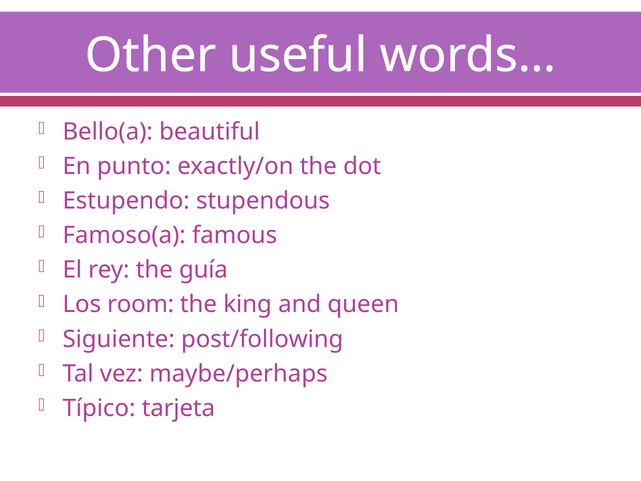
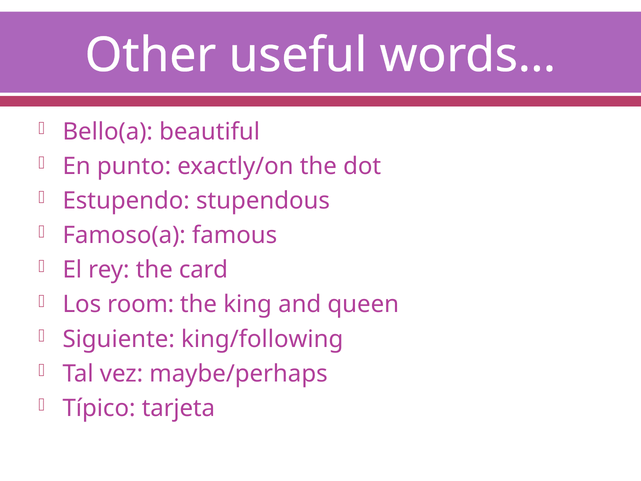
guía: guía -> card (203, 270)
post/following: post/following -> king/following (262, 339)
